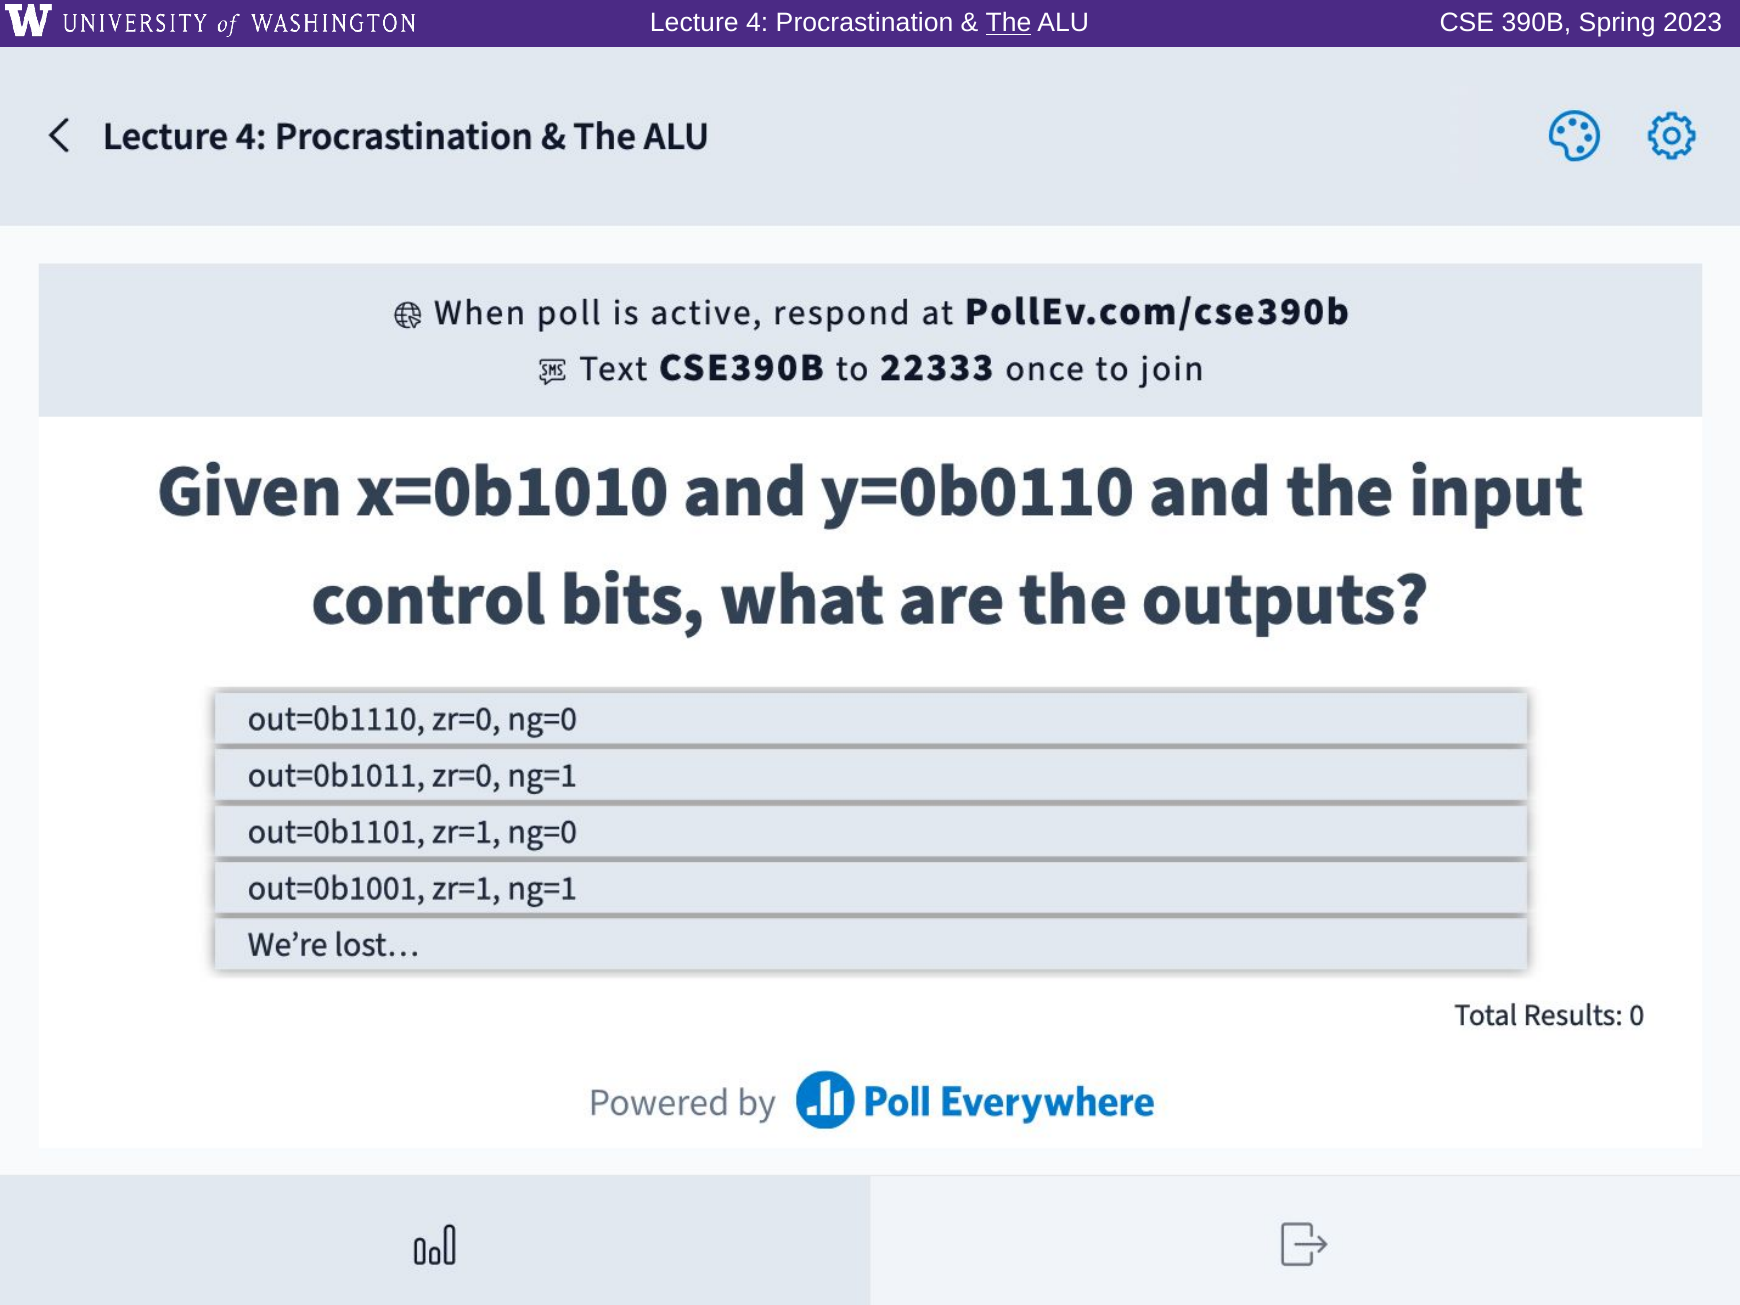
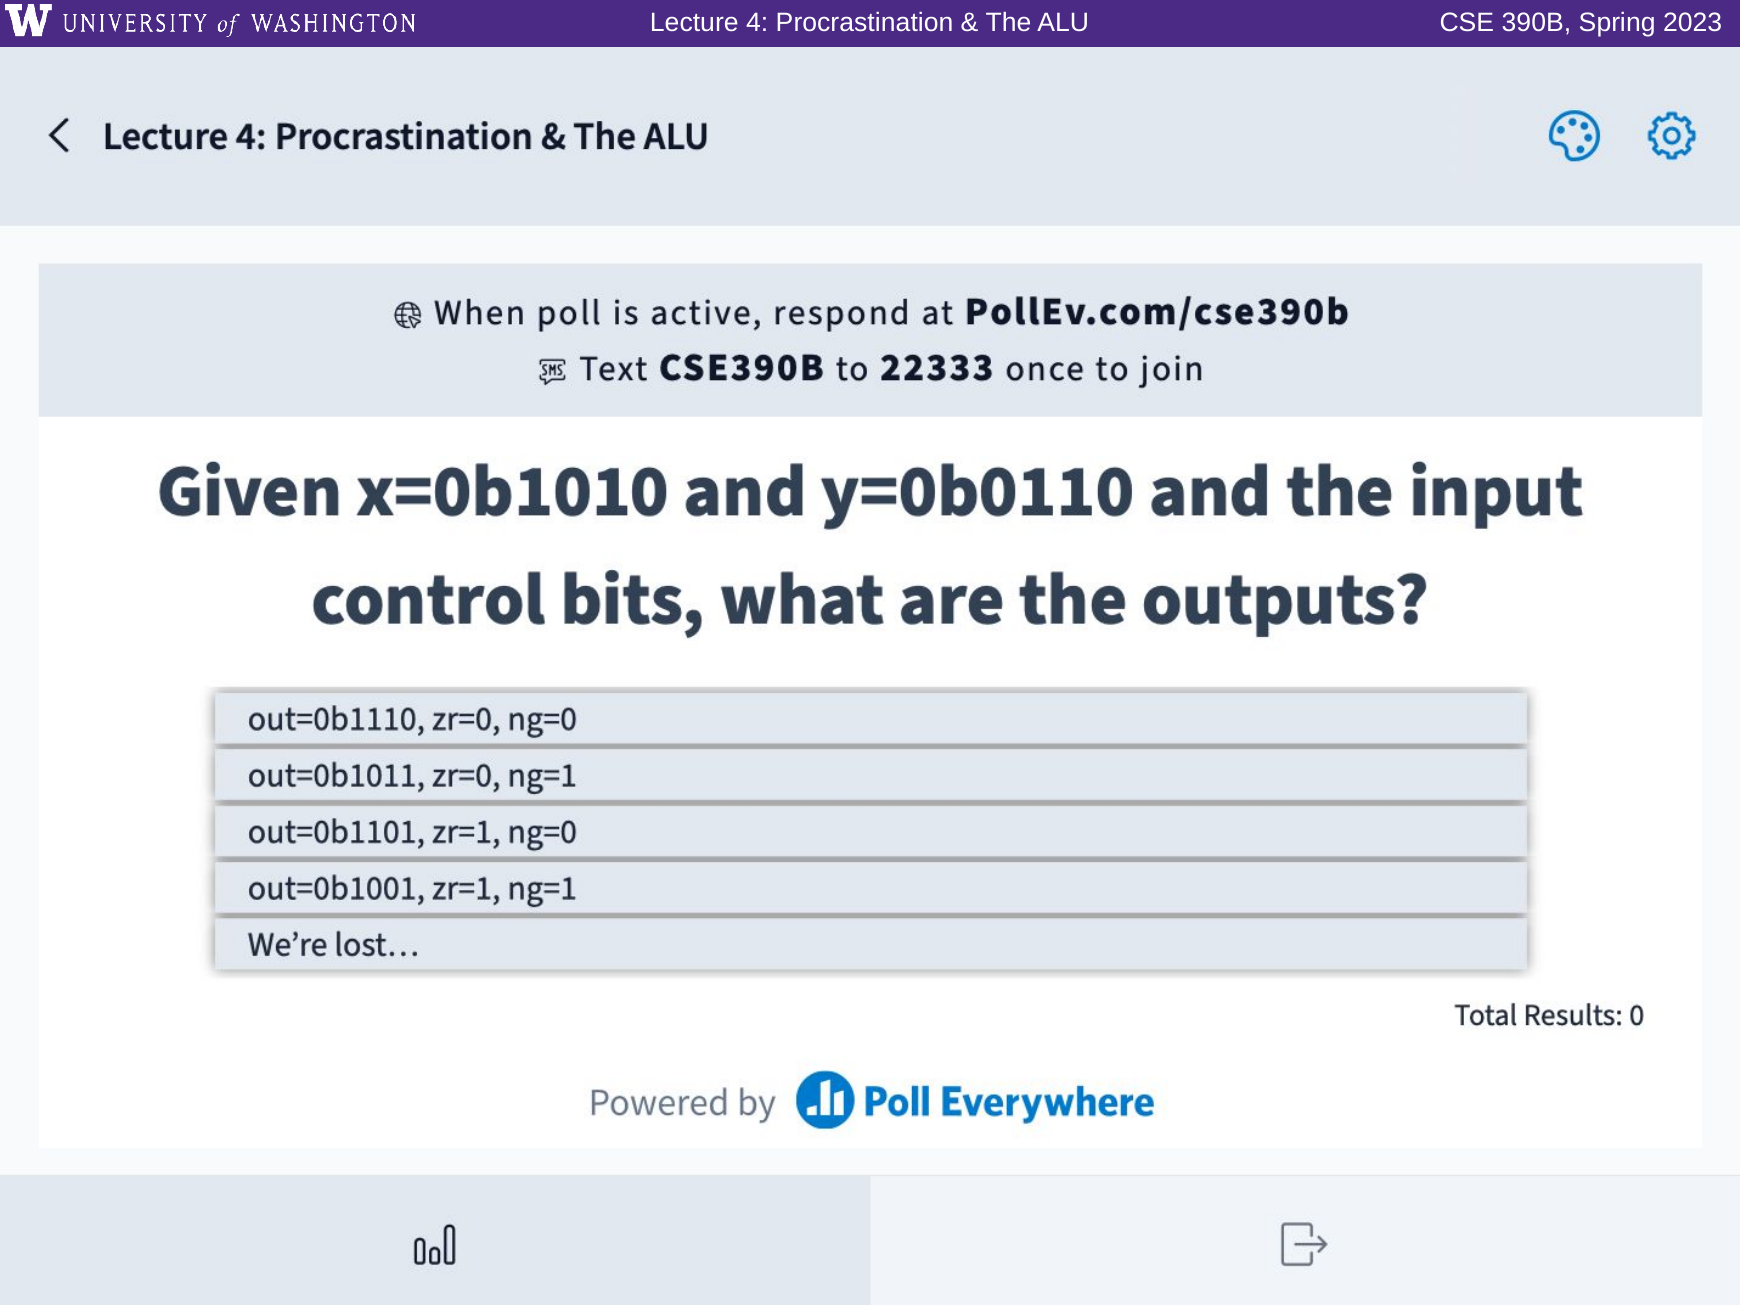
The underline: present -> none (1008, 23)
